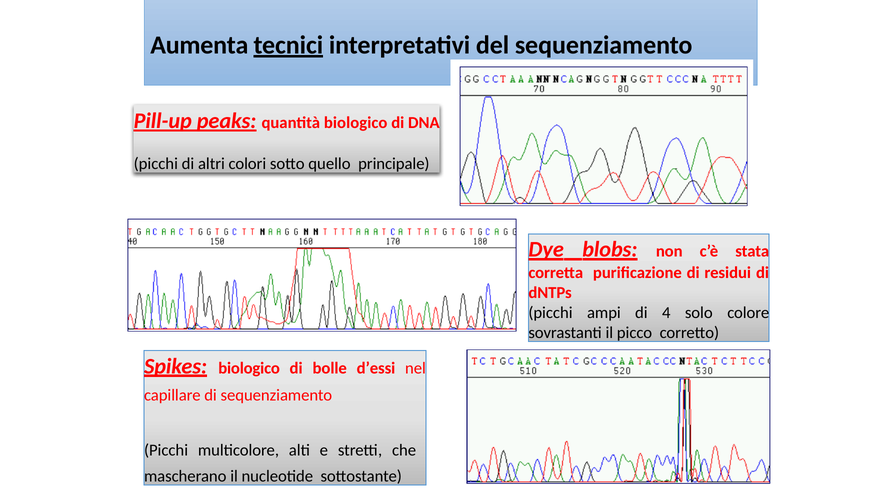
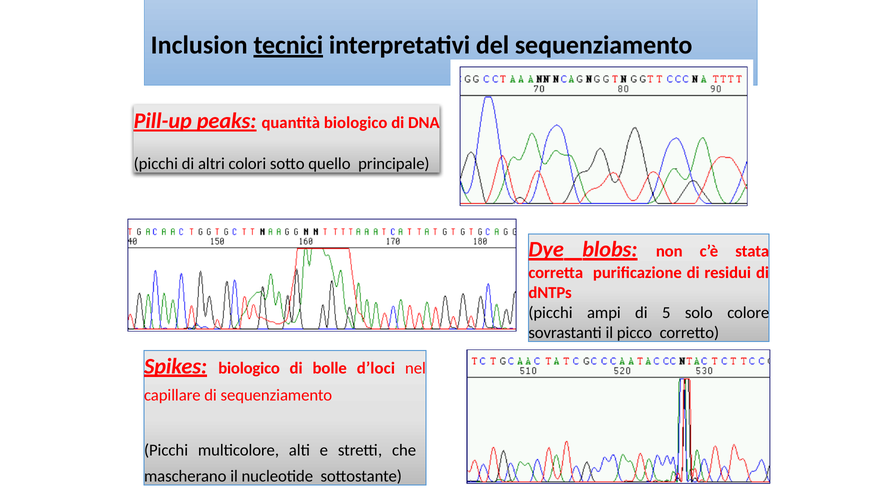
Aumenta: Aumenta -> Inclusion (199, 45)
4: 4 -> 5 (666, 312)
d’essi: d’essi -> d’loci (376, 368)
